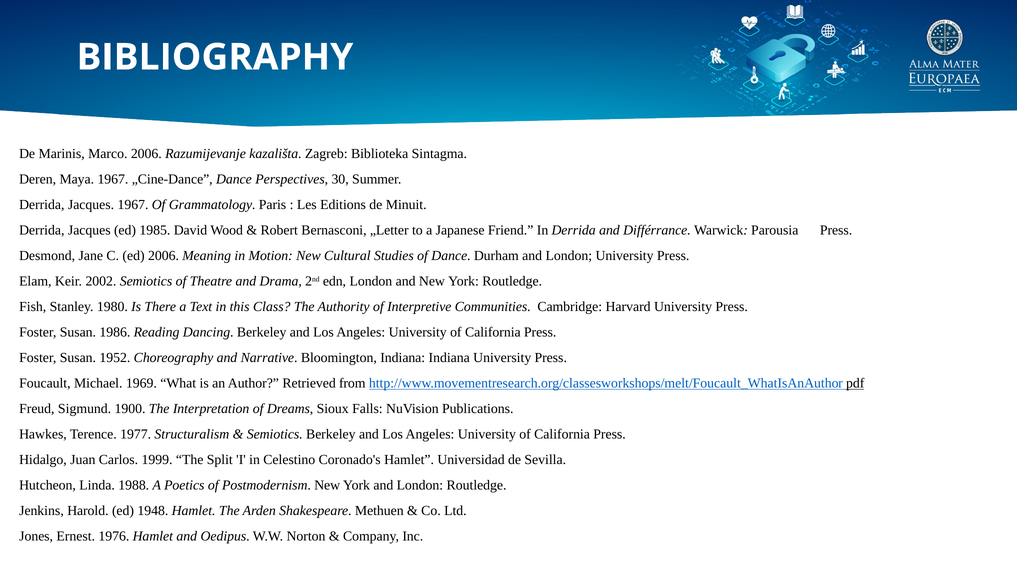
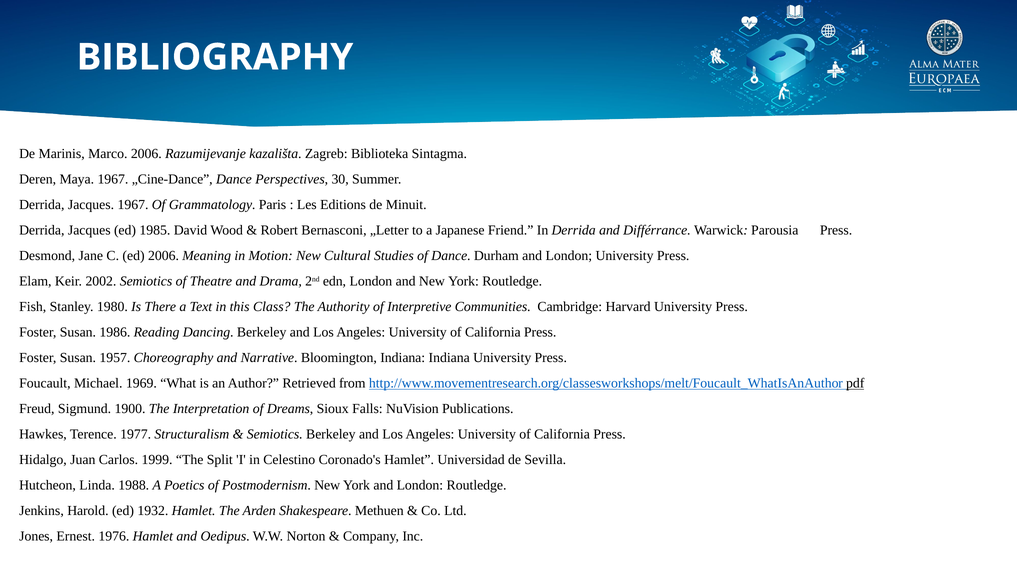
1952: 1952 -> 1957 (115, 358)
1948: 1948 -> 1932 (153, 511)
